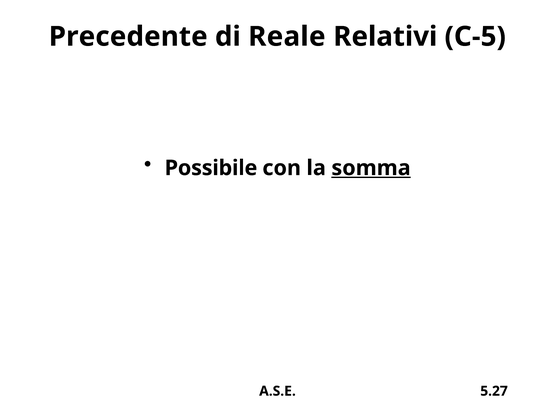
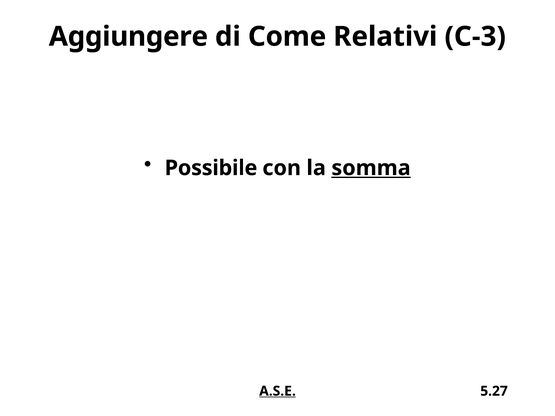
Precedente: Precedente -> Aggiungere (128, 37)
Reale: Reale -> Come (287, 37)
C-5: C-5 -> C-3 (475, 37)
A.S.E underline: none -> present (277, 391)
